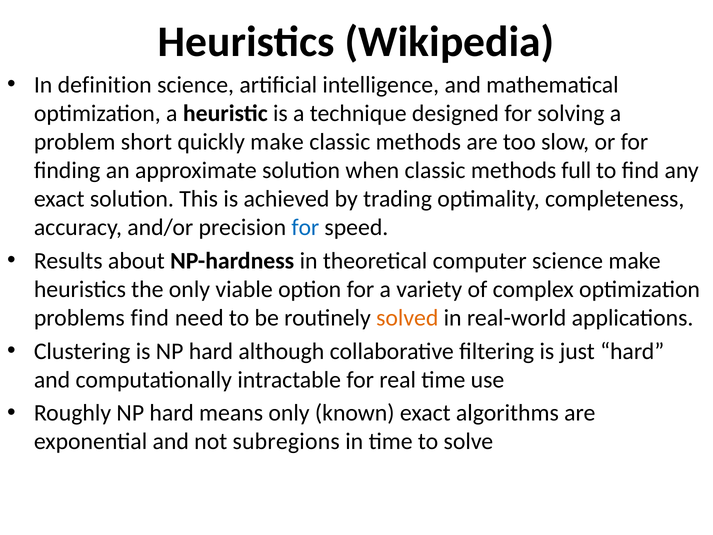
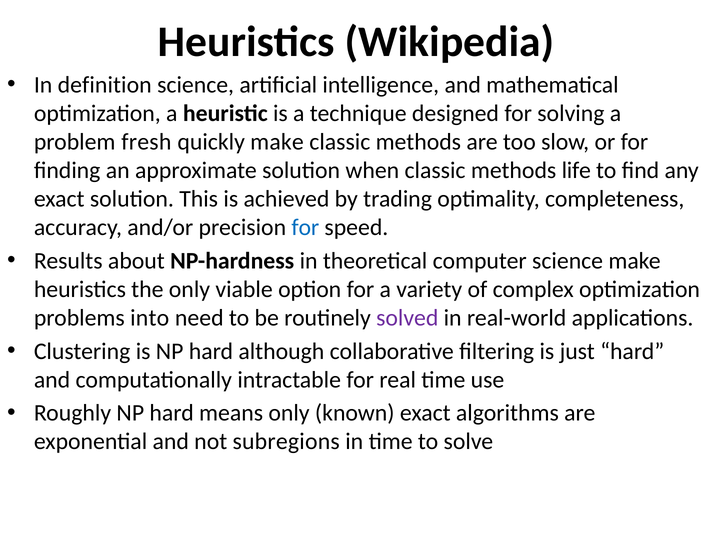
short: short -> fresh (146, 142)
full: full -> life (576, 170)
problems find: find -> into (150, 318)
solved colour: orange -> purple (407, 318)
